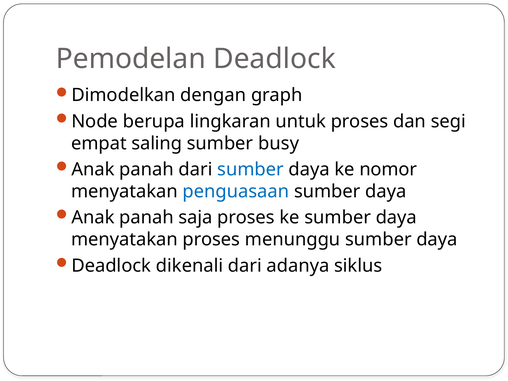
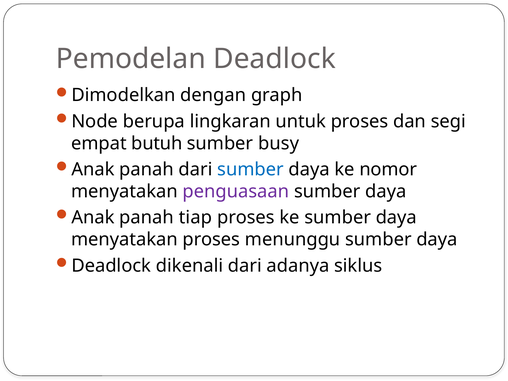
saling: saling -> butuh (157, 143)
penguasaan colour: blue -> purple (236, 191)
saja: saja -> tiap (195, 218)
